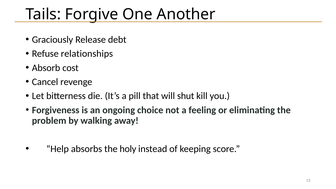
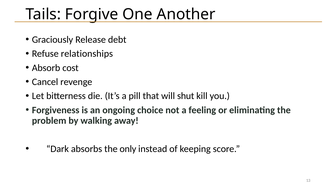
Help: Help -> Dark (60, 149)
holy: holy -> only (128, 149)
